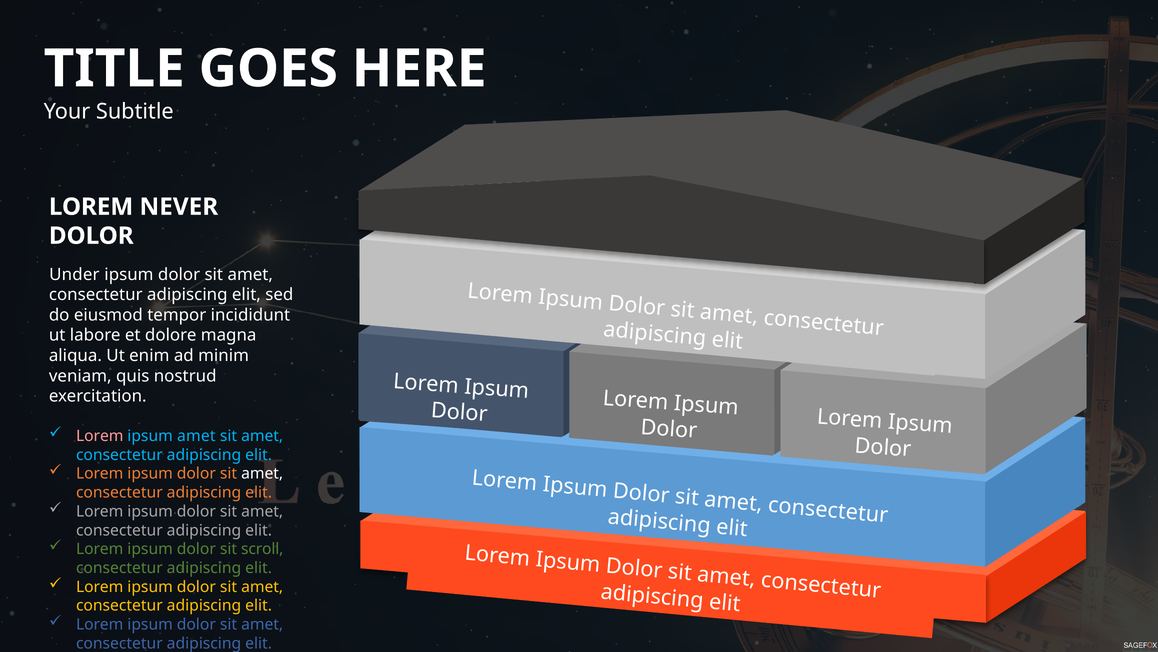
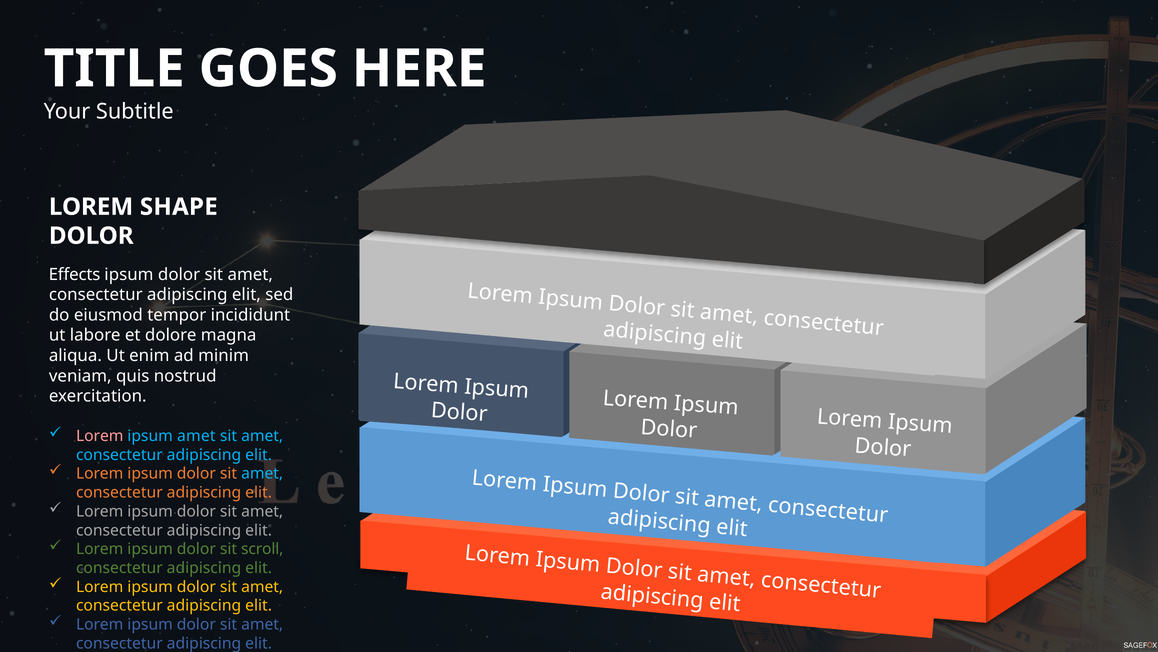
NEVER: NEVER -> SHAPE (179, 207)
Under: Under -> Effects (75, 274)
amet colour: white -> light blue (262, 473)
